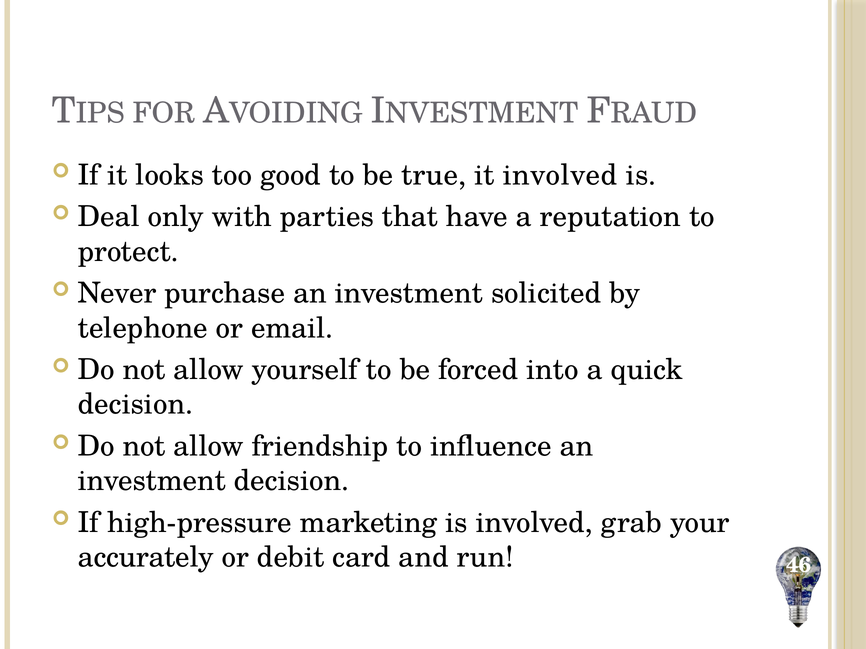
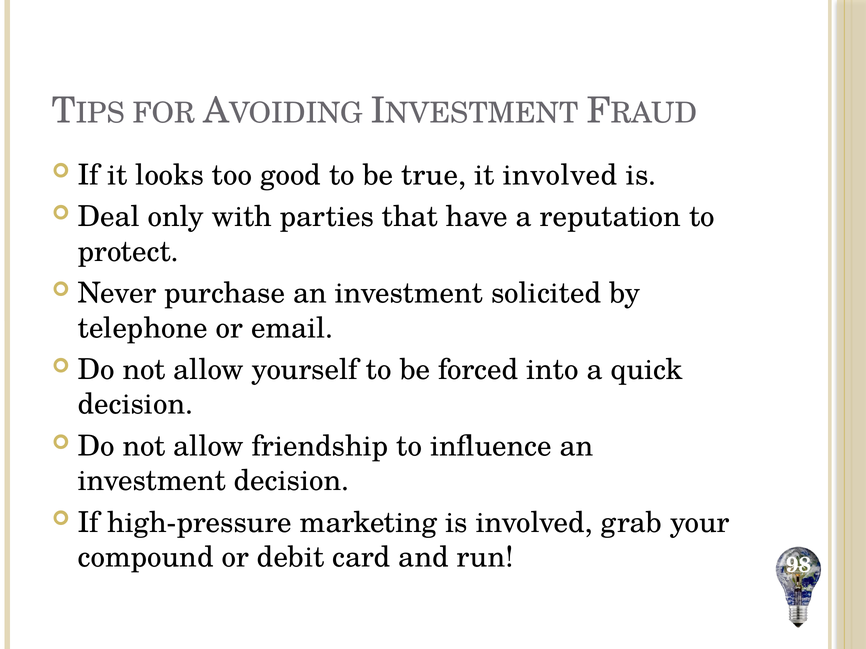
accurately: accurately -> compound (146, 558)
46: 46 -> 98 (799, 565)
